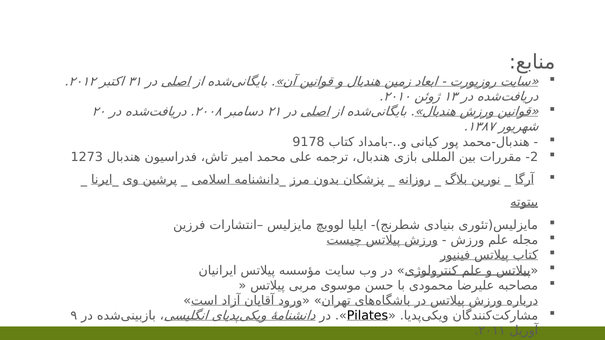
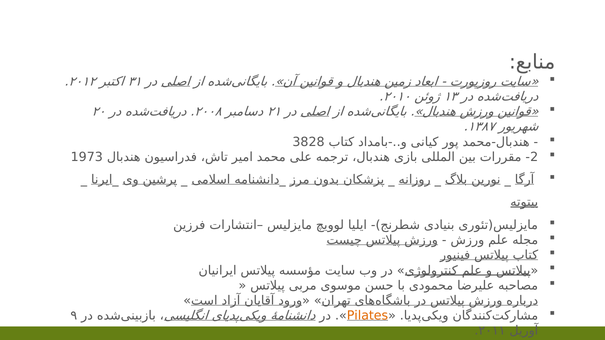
9178: 9178 -> 3828 (309, 142)
1273: 1273 -> 1973 (87, 157)
Pilates colour: black -> orange (367, 316)
